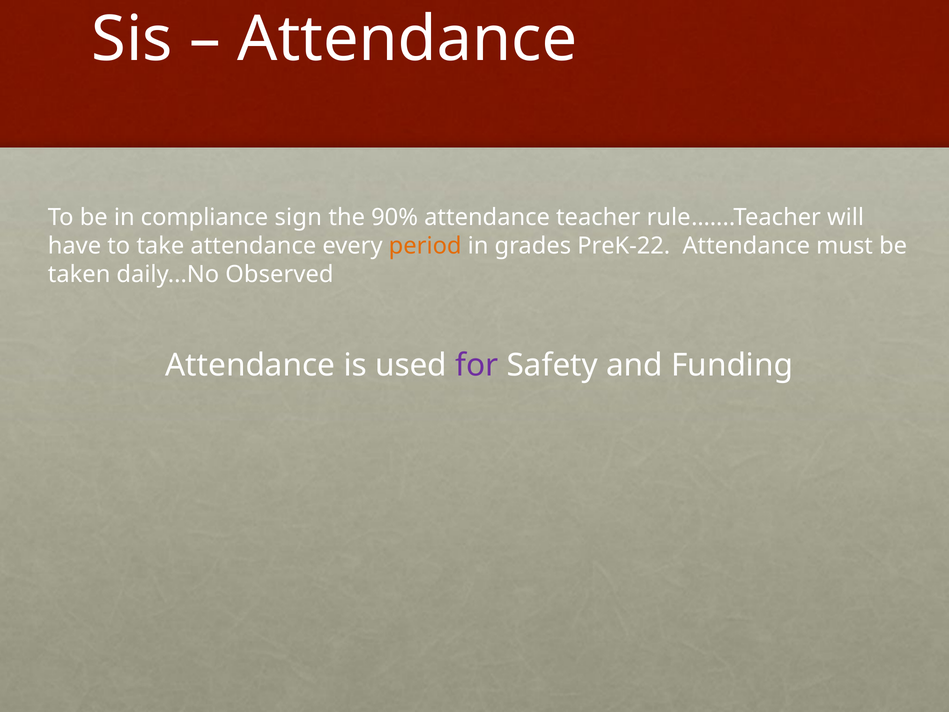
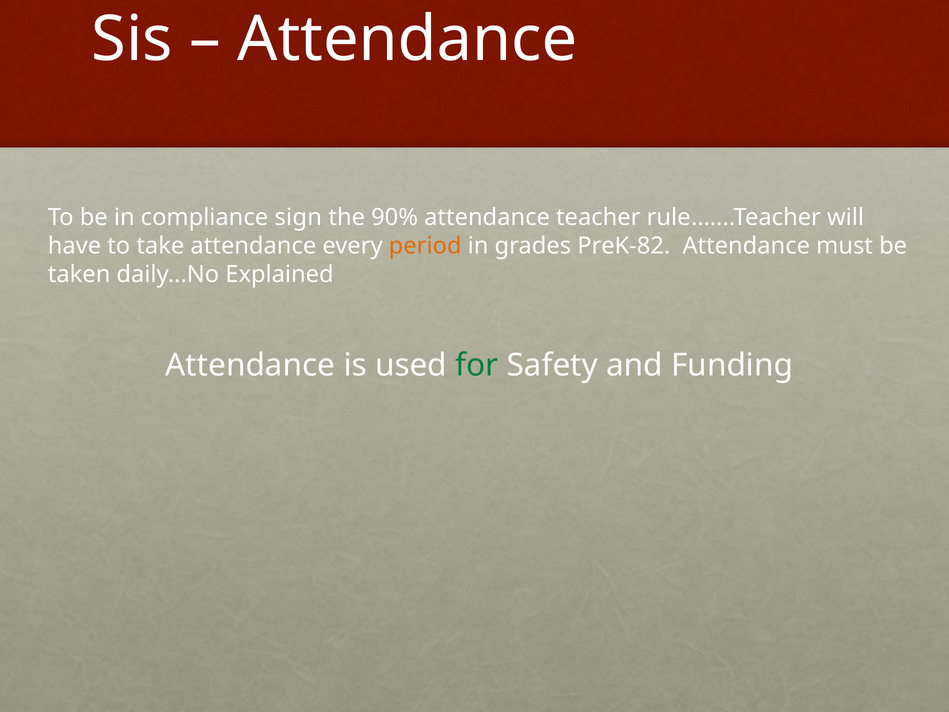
PreK-22: PreK-22 -> PreK-82 (624, 246)
Observed: Observed -> Explained (280, 275)
for colour: purple -> green (477, 365)
